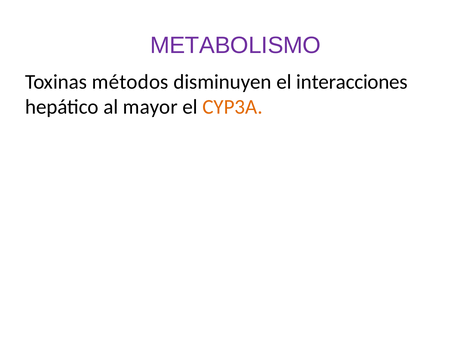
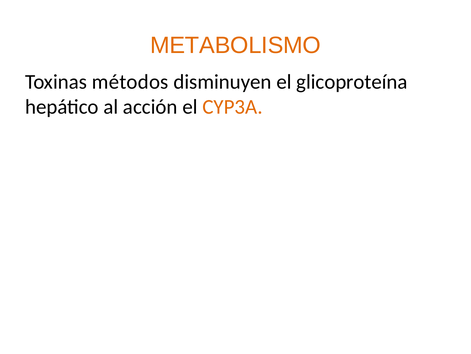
METABOLISMO colour: purple -> orange (235, 45)
interacciones: interacciones -> glicoproteína (352, 82)
mayor: mayor -> acción (150, 107)
